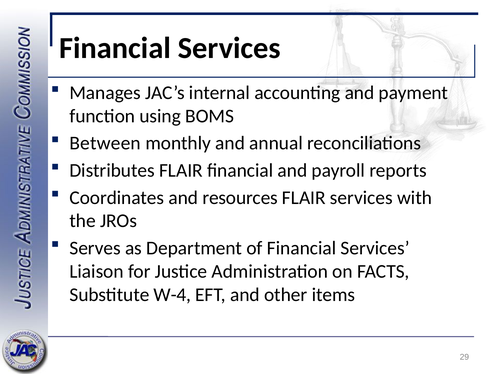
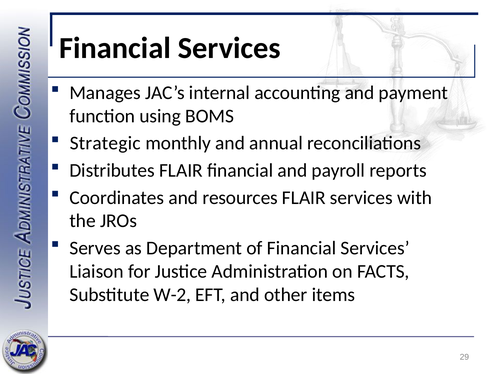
Between: Between -> Strategic (105, 143)
W-4: W-4 -> W-2 (172, 295)
